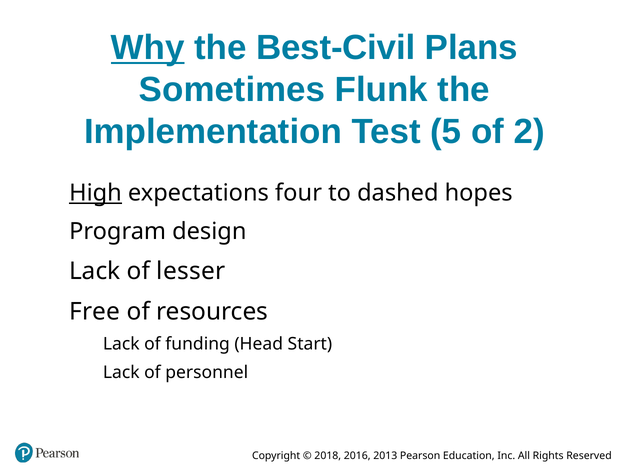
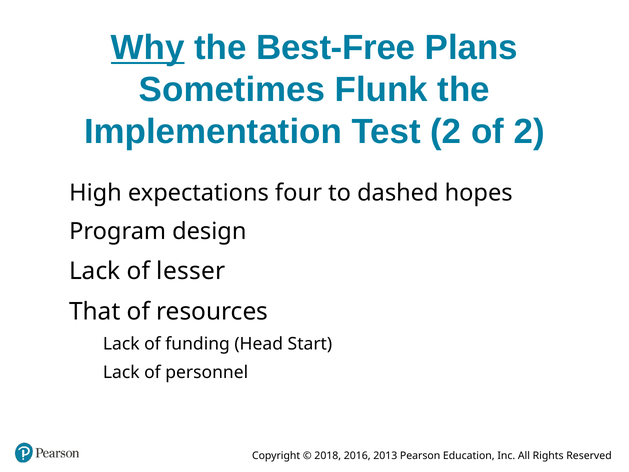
Best-Civil: Best-Civil -> Best-Free (336, 48)
Test 5: 5 -> 2 (446, 132)
High underline: present -> none (96, 193)
Free: Free -> That (95, 311)
